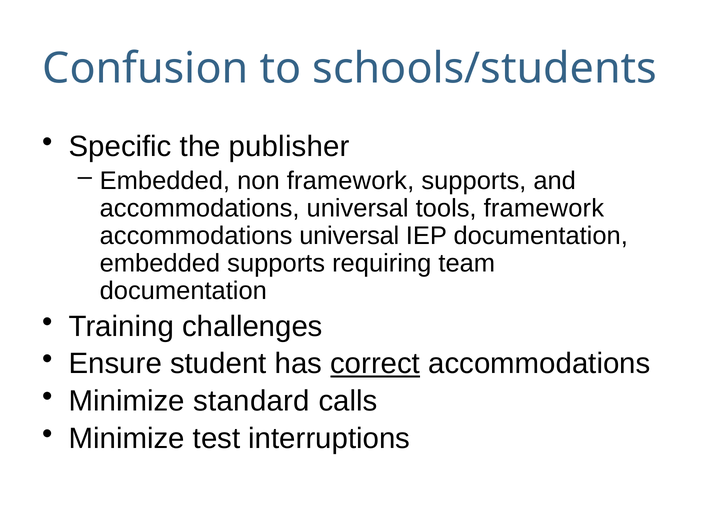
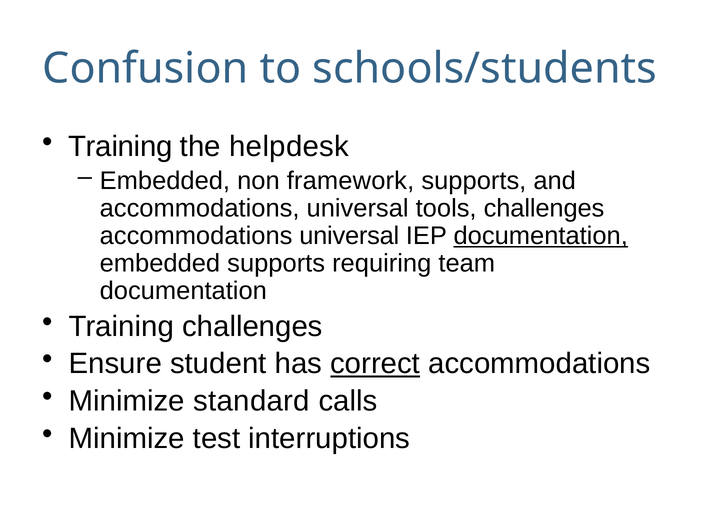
Specific: Specific -> Training (120, 147)
publisher: publisher -> helpdesk (289, 147)
tools framework: framework -> challenges (544, 208)
documentation underline: none -> present (541, 236)
